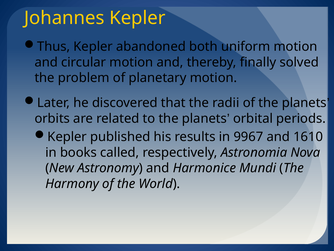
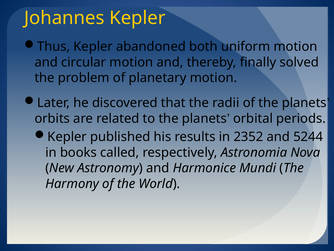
9967: 9967 -> 2352 (248, 137)
1610: 1610 -> 5244 (308, 137)
